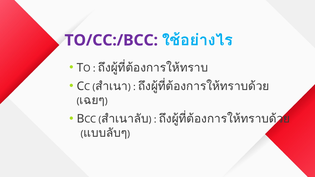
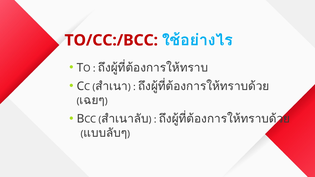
TO/CC:/BCC colour: purple -> red (111, 40)
